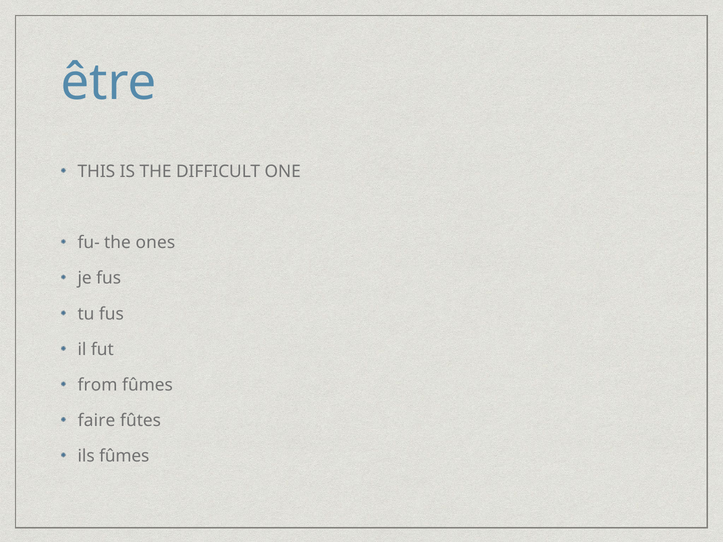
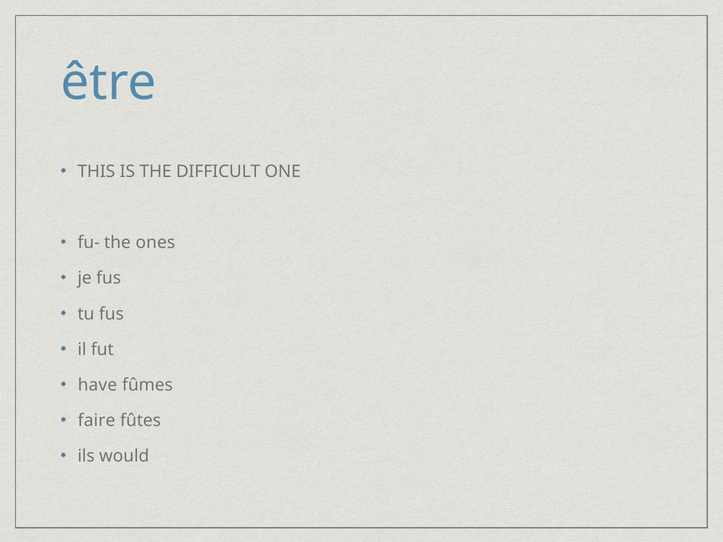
from: from -> have (97, 385)
ils fûmes: fûmes -> would (124, 456)
